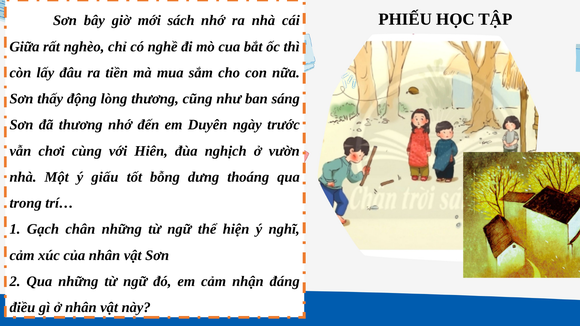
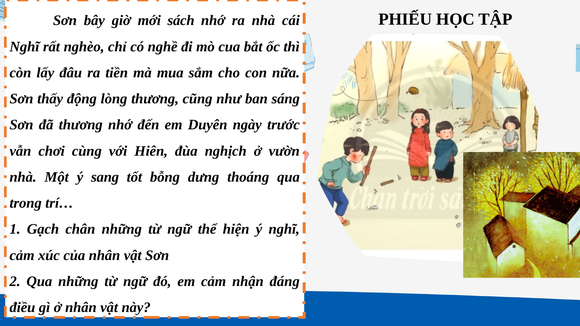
Giữa: Giữa -> Nghĩ (24, 47)
giấu: giấu -> sang (105, 177)
